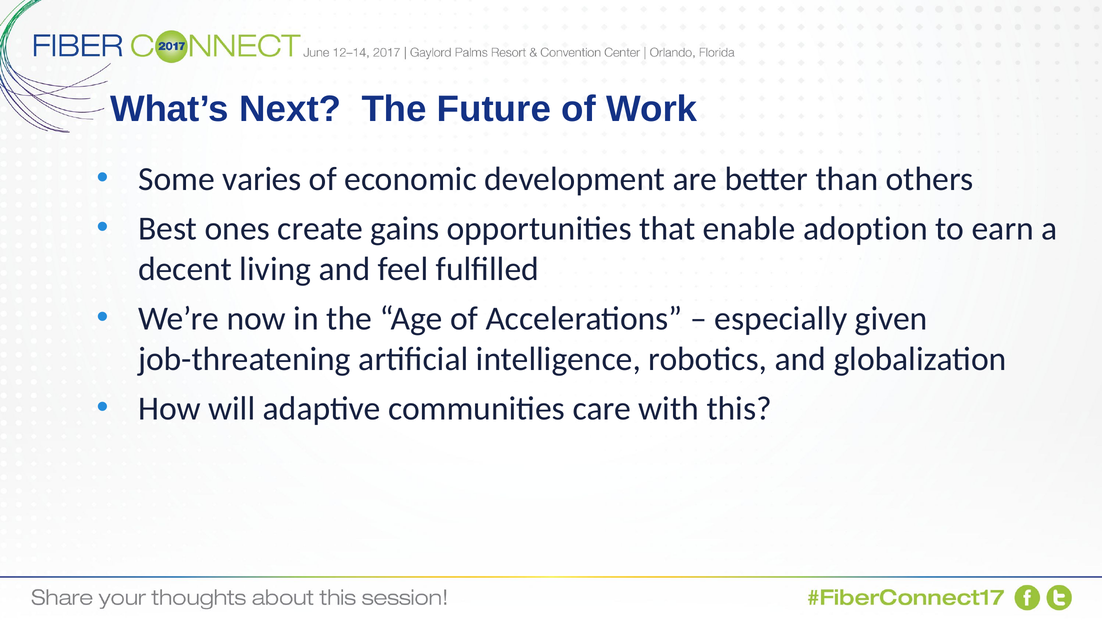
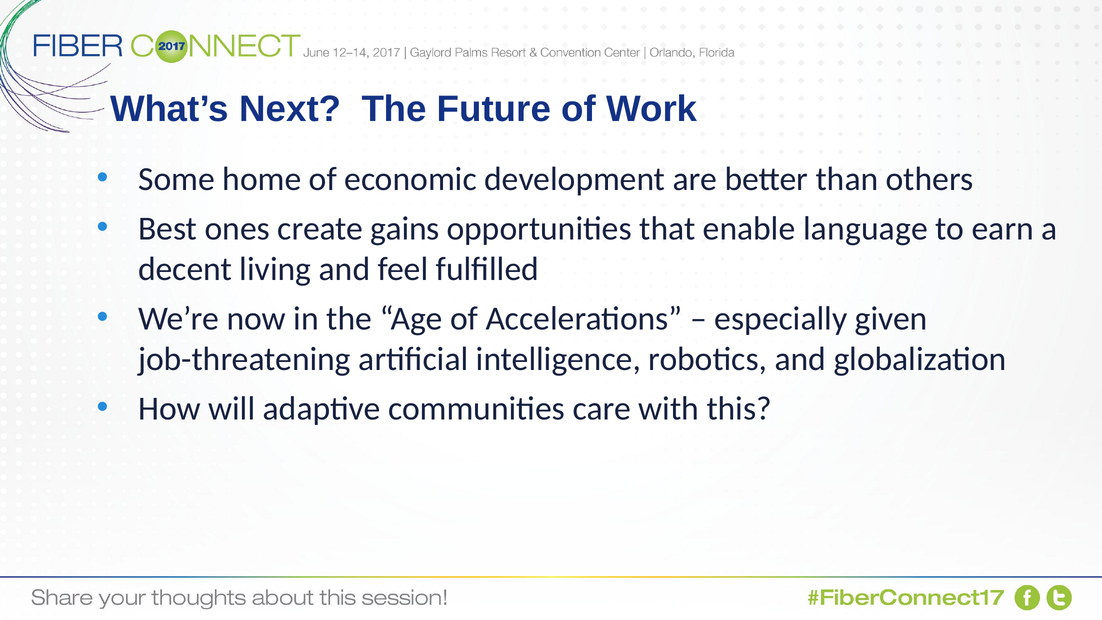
varies: varies -> home (262, 179)
adoption: adoption -> language (865, 229)
